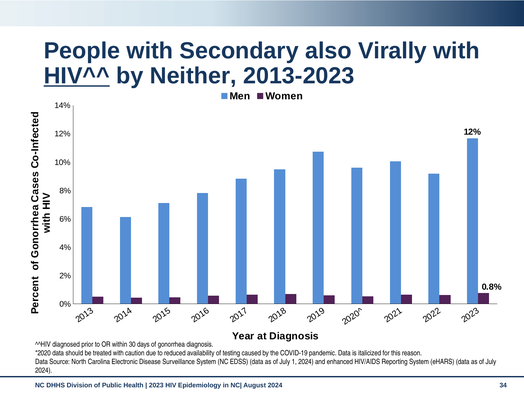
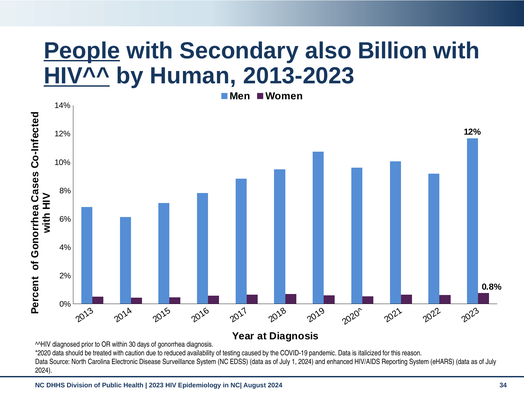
People underline: none -> present (82, 51)
Virally: Virally -> Billion (393, 51)
Neither: Neither -> Human (193, 76)
